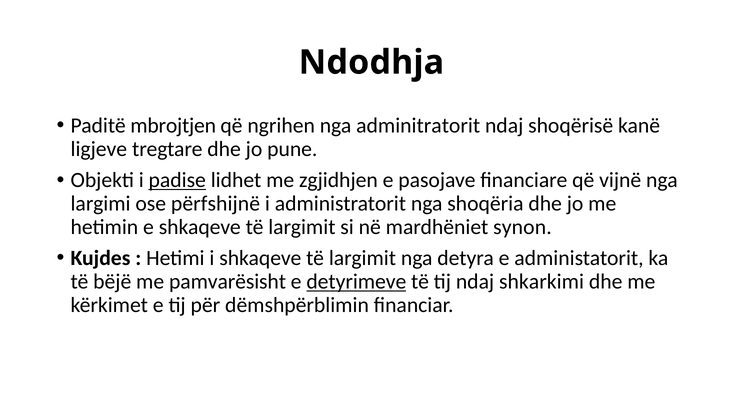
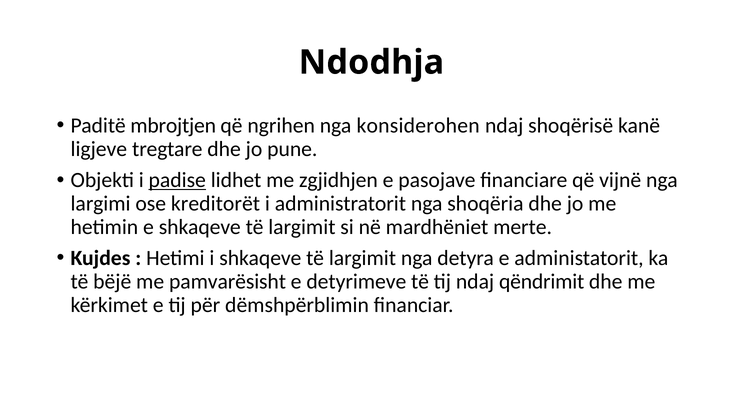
adminitratorit: adminitratorit -> konsiderohen (418, 126)
përfshijnë: përfshijnë -> kreditorët (215, 204)
synon: synon -> merte (523, 227)
detyrimeve underline: present -> none (356, 282)
shkarkimi: shkarkimi -> qëndrimit (542, 282)
